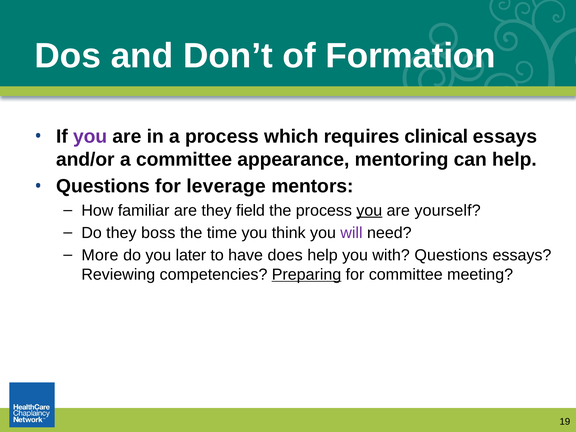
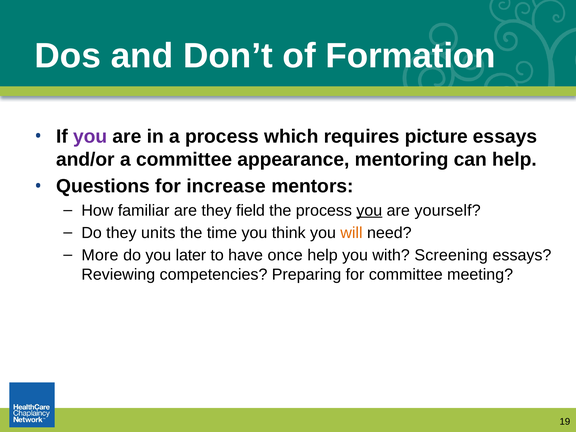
clinical: clinical -> picture (436, 136)
leverage: leverage -> increase (226, 186)
boss: boss -> units (158, 233)
will colour: purple -> orange (351, 233)
does: does -> once (285, 255)
with Questions: Questions -> Screening (451, 255)
Preparing underline: present -> none (307, 274)
